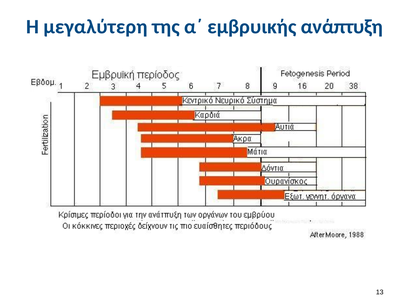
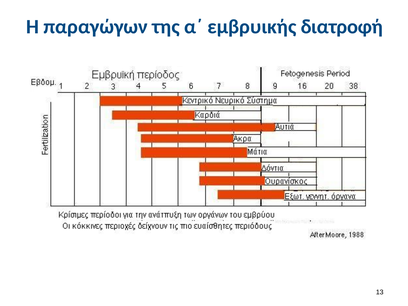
μεγαλύτερη: μεγαλύτερη -> παραγώγων (96, 27)
ανάπτυξη: ανάπτυξη -> διατροφή (342, 27)
